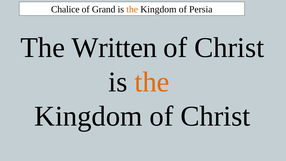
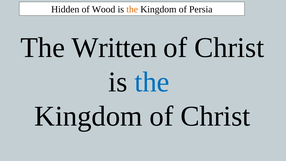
Chalice: Chalice -> Hidden (65, 9)
Grand: Grand -> Wood (104, 9)
the colour: orange -> blue (152, 82)
